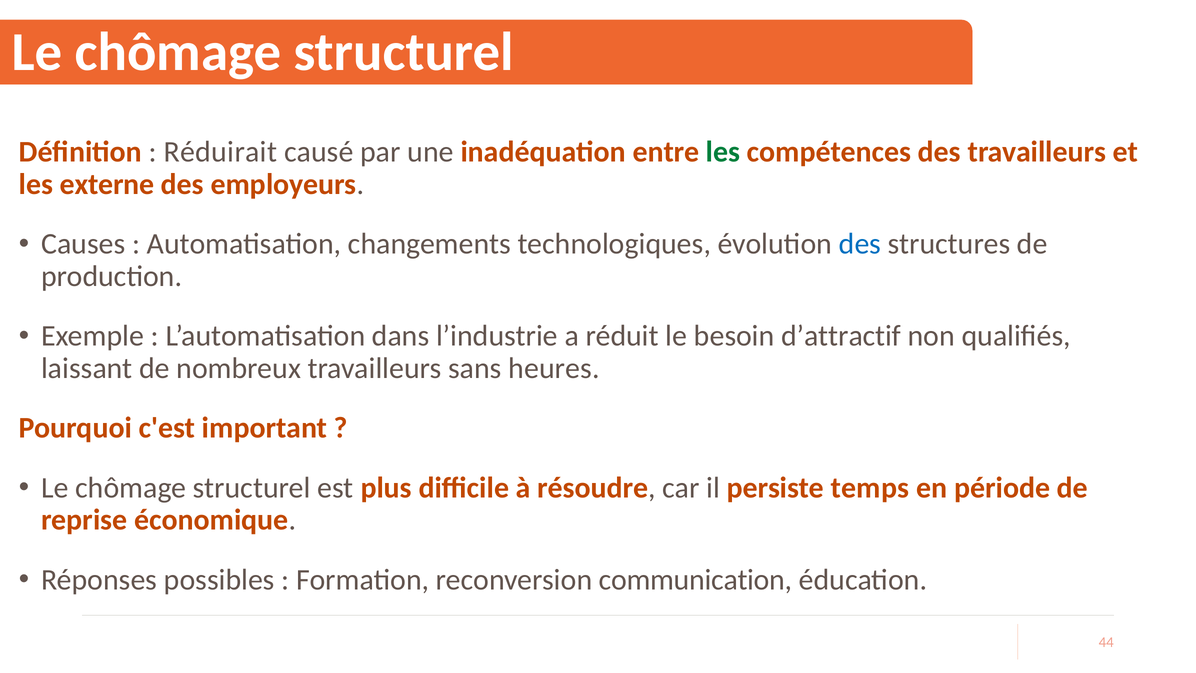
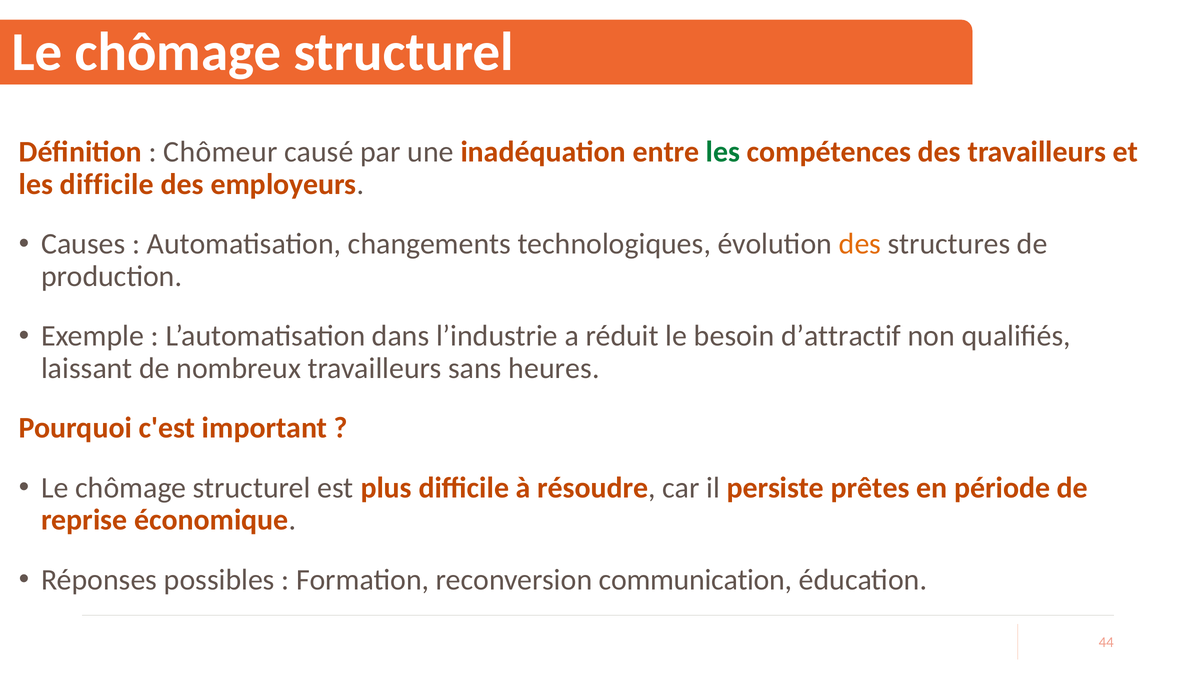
Réduirait: Réduirait -> Chômeur (220, 152)
les externe: externe -> difficile (107, 184)
des colour: blue -> orange (860, 244)
temps: temps -> prêtes (870, 488)
